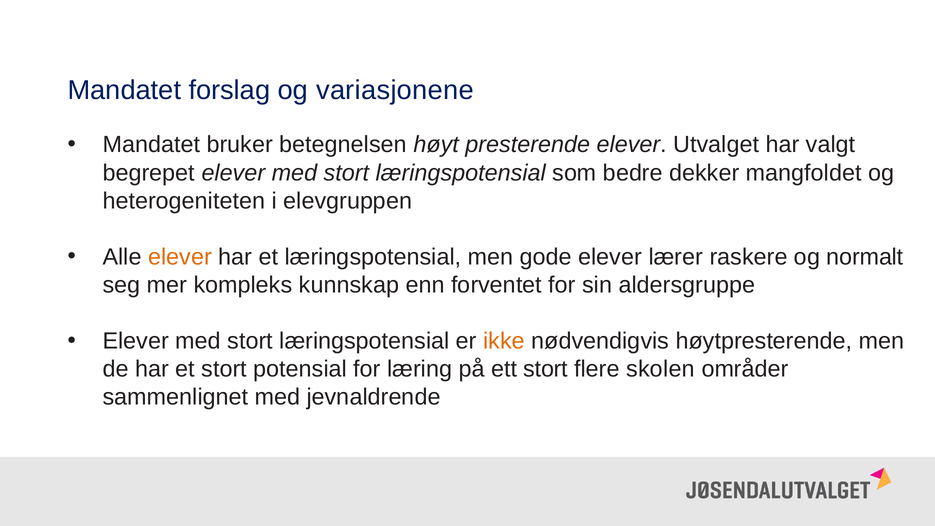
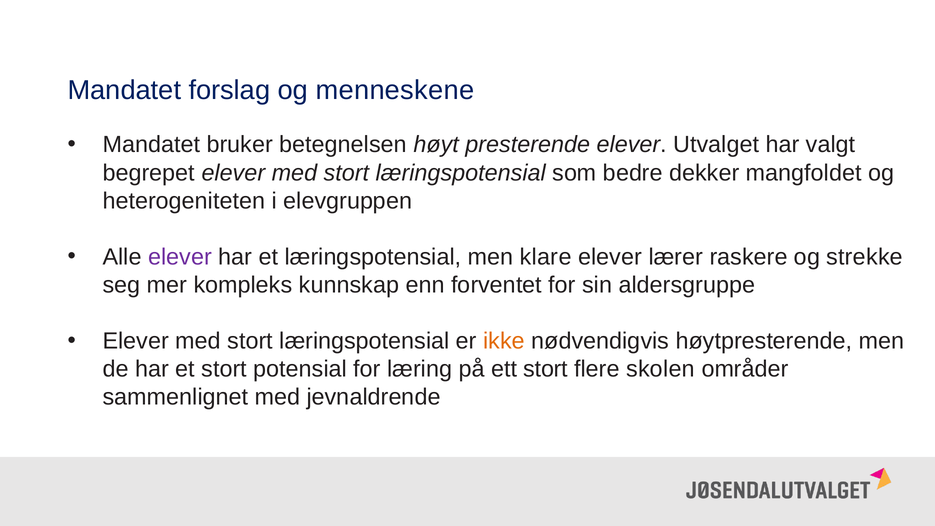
variasjonene: variasjonene -> menneskene (395, 91)
elever colour: orange -> purple (180, 257)
gode: gode -> klare (546, 257)
normalt: normalt -> strekke (865, 257)
